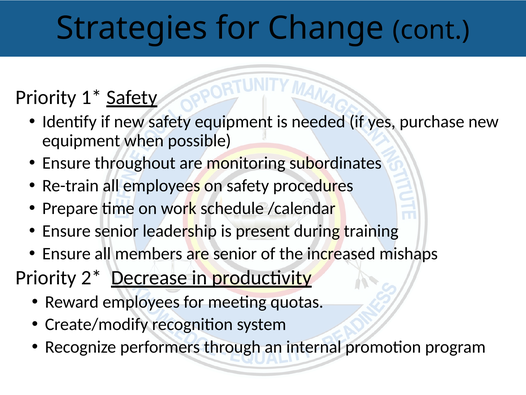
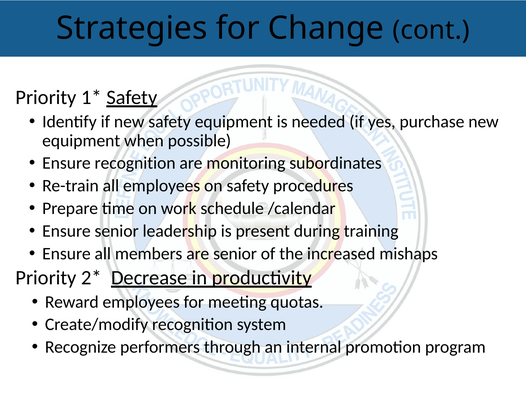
Ensure throughout: throughout -> recognition (135, 163)
